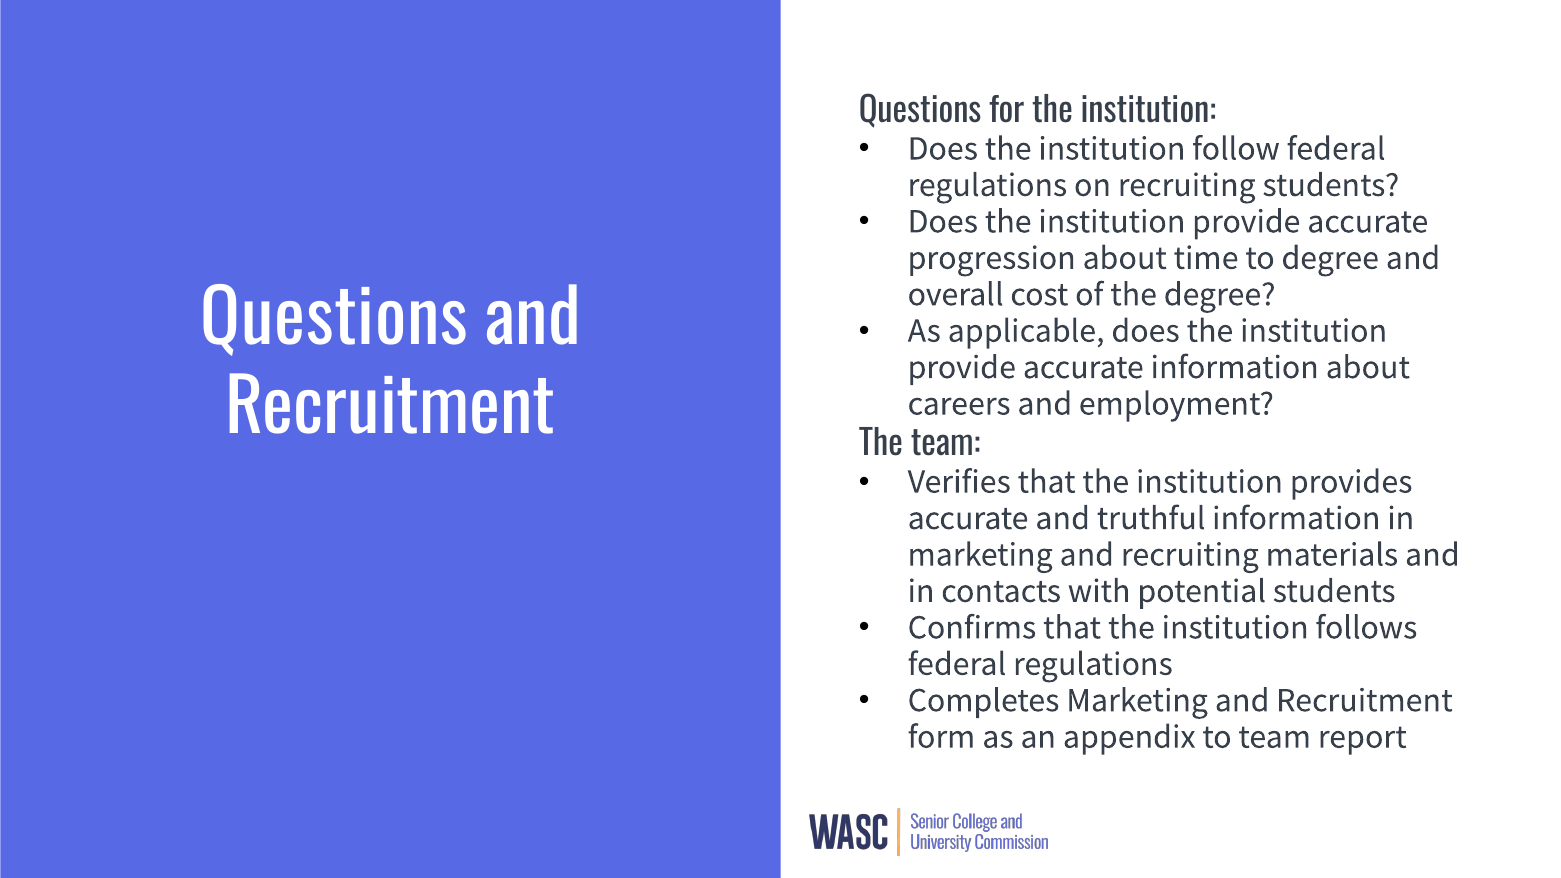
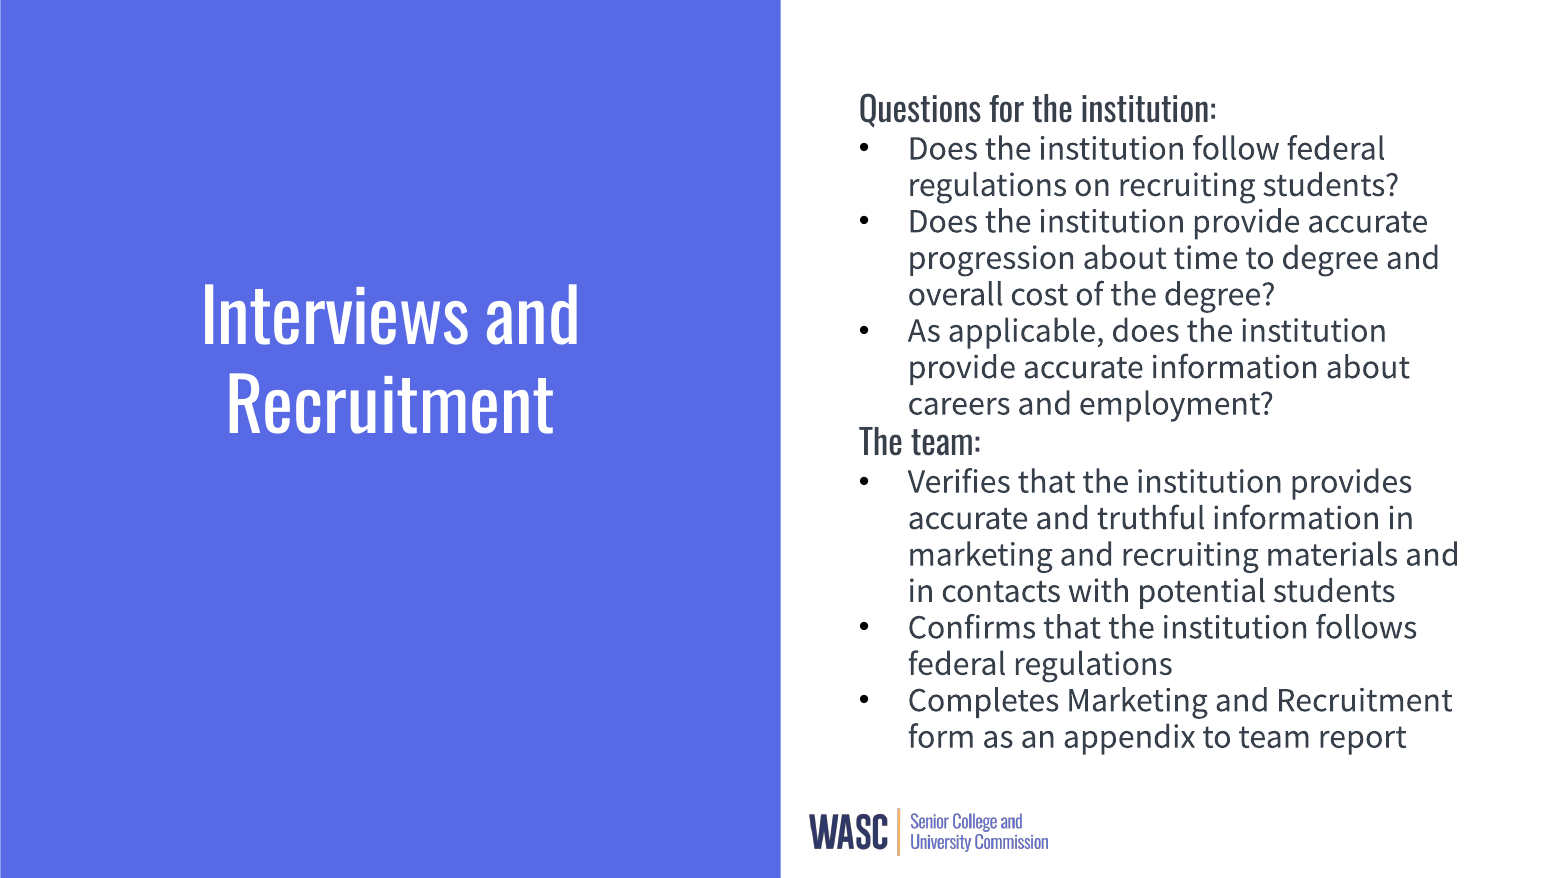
Questions: Questions -> Interviews (335, 320)
